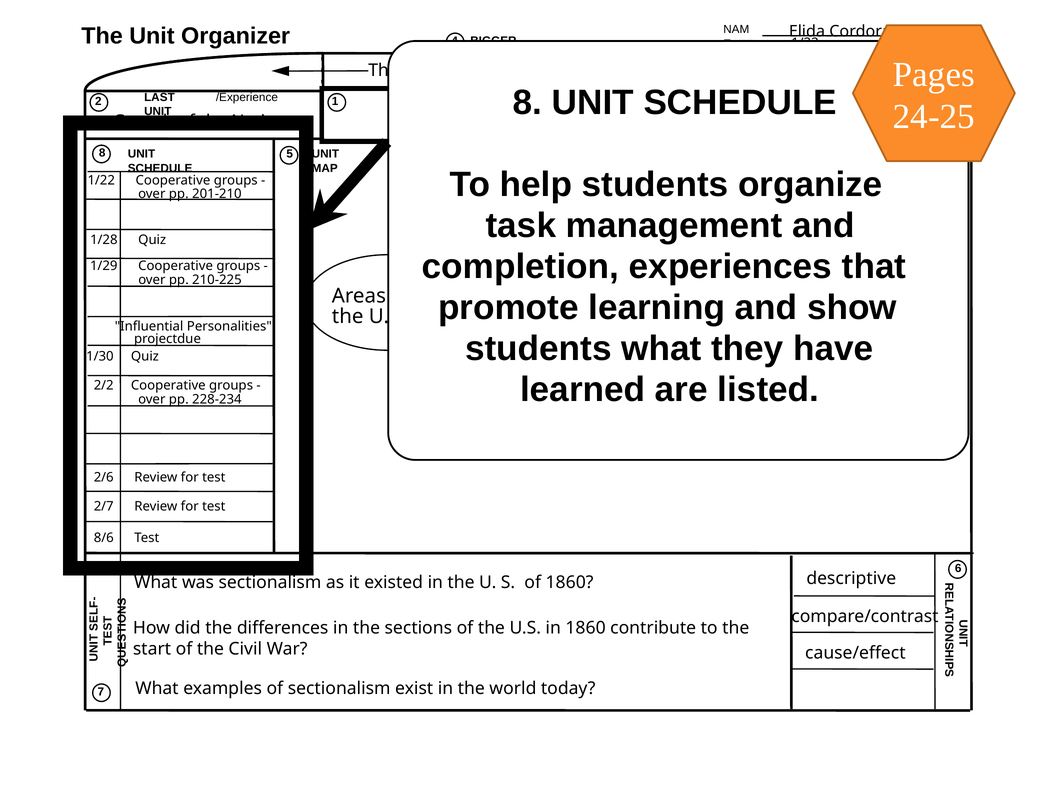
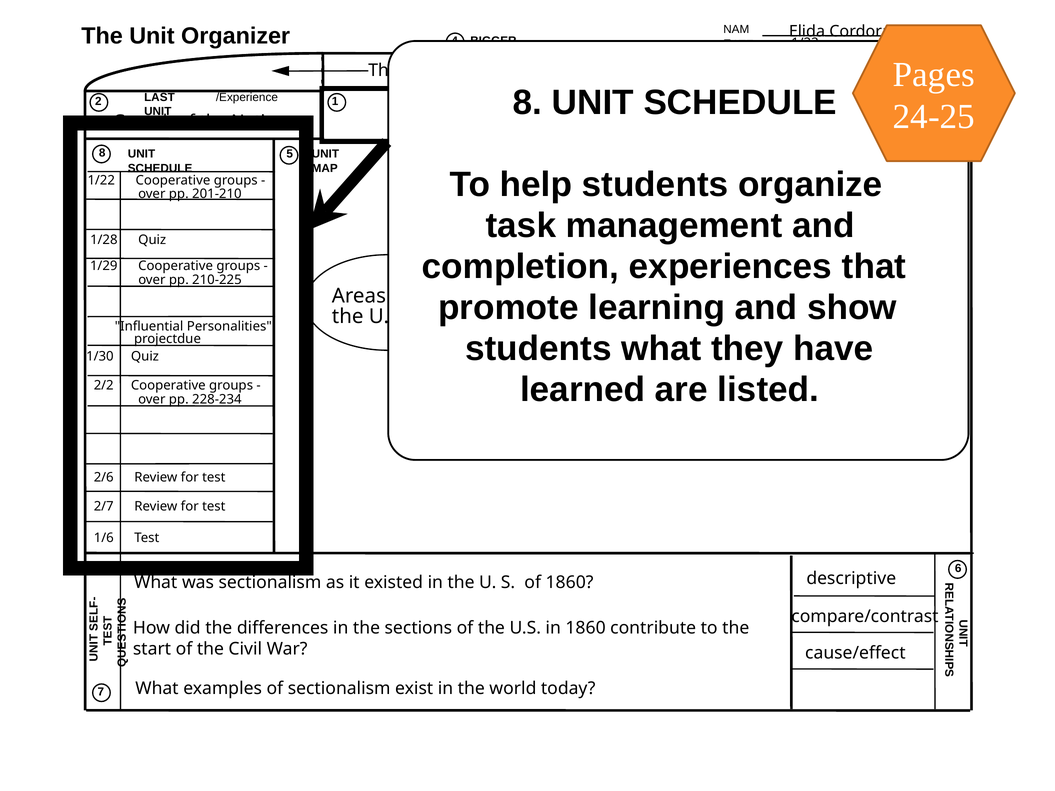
8/6: 8/6 -> 1/6 (104, 538)
